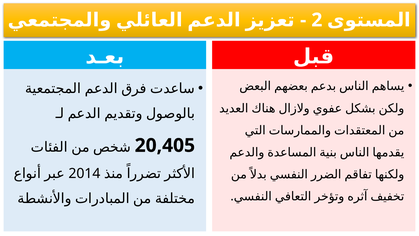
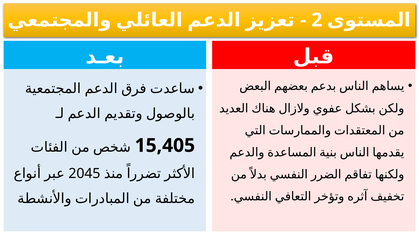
20,405: 20,405 -> 15,405 (165, 145)
2014: 2014 -> 2045 (84, 173)
